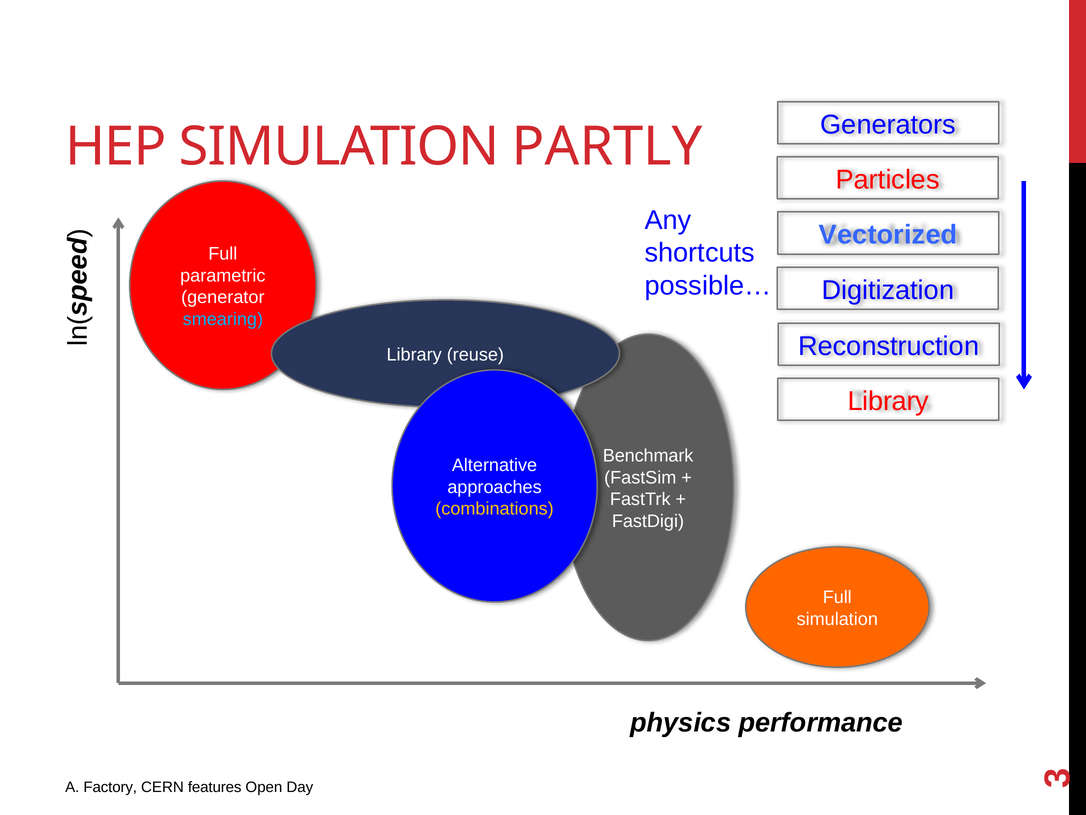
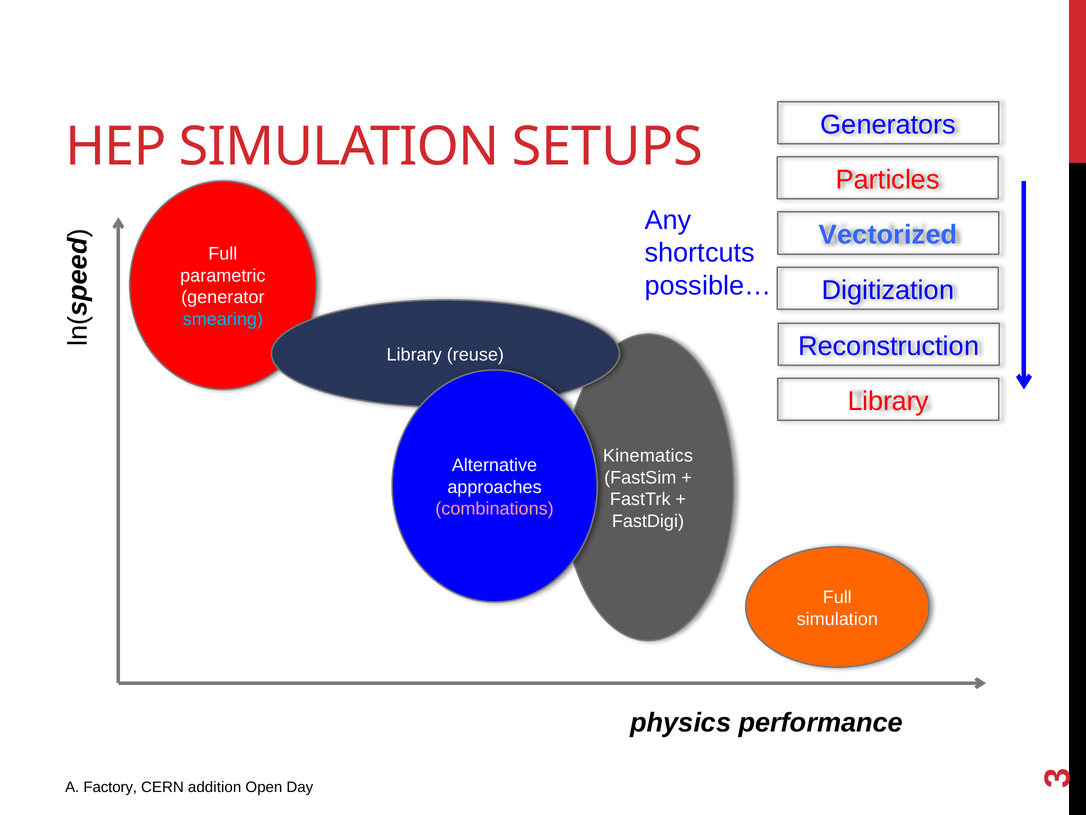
PARTLY: PARTLY -> SETUPS (607, 147)
Benchmark: Benchmark -> Kinematics (648, 456)
combinations colour: yellow -> pink (495, 509)
features: features -> addition (215, 787)
